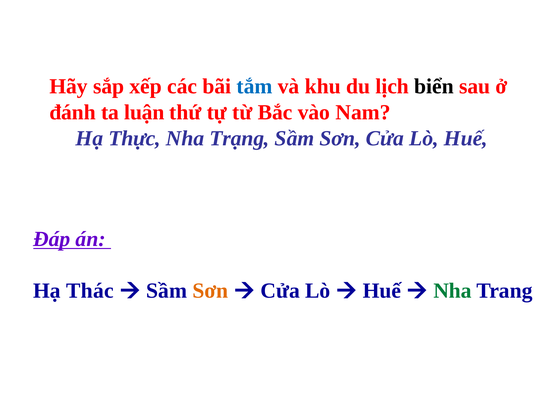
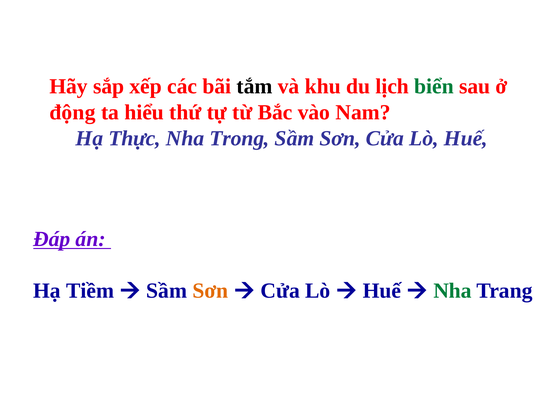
tắm colour: blue -> black (255, 87)
biển colour: black -> green (434, 87)
đánh: đánh -> động (72, 112)
luận: luận -> hiểu (144, 112)
Trạng: Trạng -> Trong (239, 138)
Thác: Thác -> Tiềm (90, 291)
